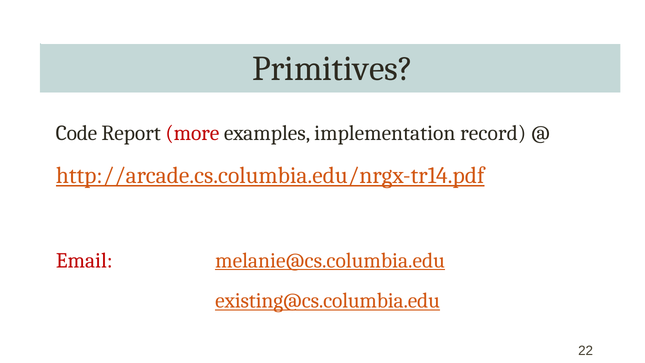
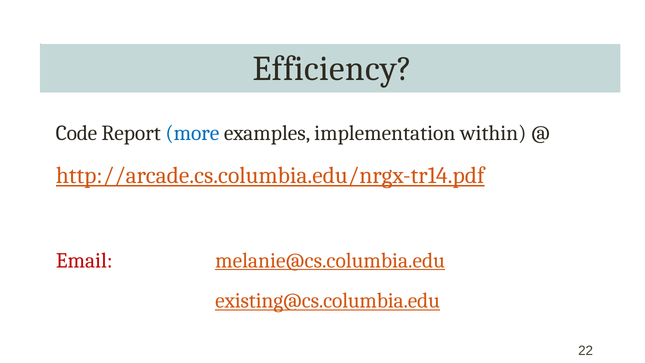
Primitives: Primitives -> Efficiency (332, 69)
more colour: red -> blue (192, 133)
record: record -> within (493, 133)
